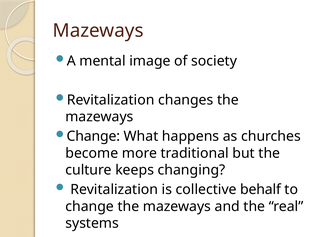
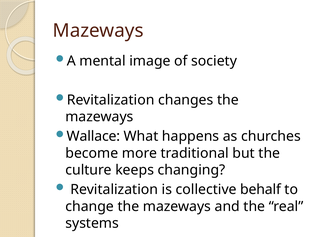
Change: Change -> Wallace (93, 136)
